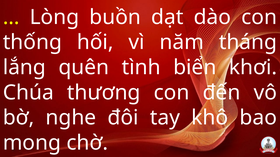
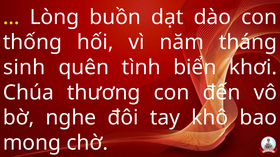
lắng: lắng -> sinh (24, 68)
